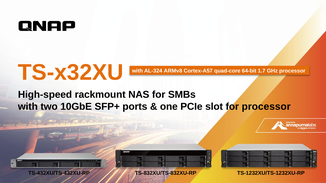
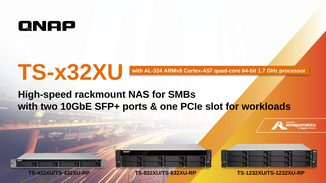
for processor: processor -> workloads (266, 107)
